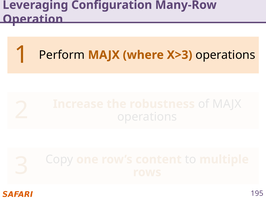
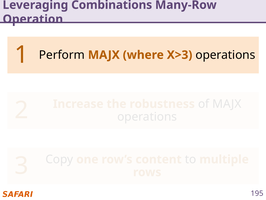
Configuration: Configuration -> Combinations (112, 5)
